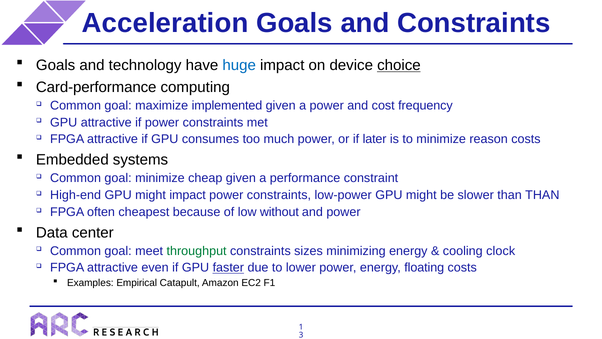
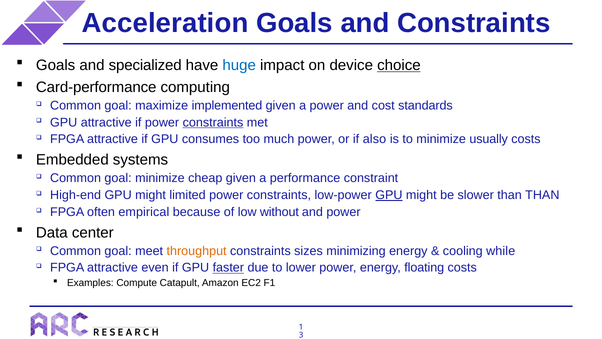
technology: technology -> specialized (145, 65)
frequency: frequency -> standards (425, 105)
constraints underline: none -> present (213, 122)
later: later -> also (374, 139)
reason: reason -> usually (489, 139)
might impact: impact -> limited (188, 195)
GPU underline: none -> present (389, 195)
cheapest: cheapest -> empirical (144, 212)
throughput colour: green -> orange (197, 251)
clock: clock -> while (501, 251)
Empirical: Empirical -> Compute (137, 283)
